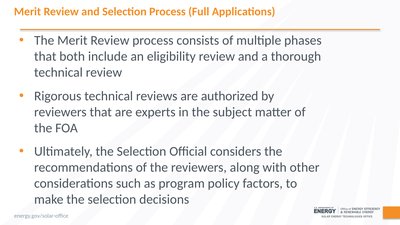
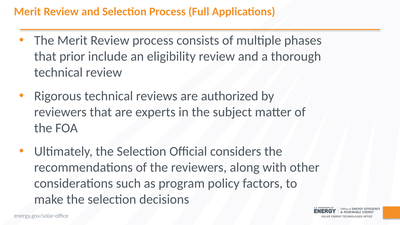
both: both -> prior (72, 56)
